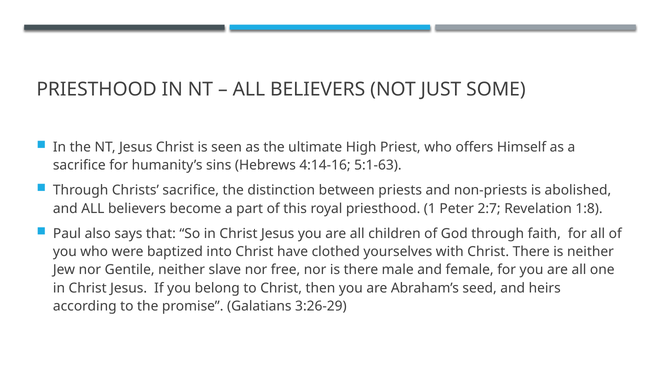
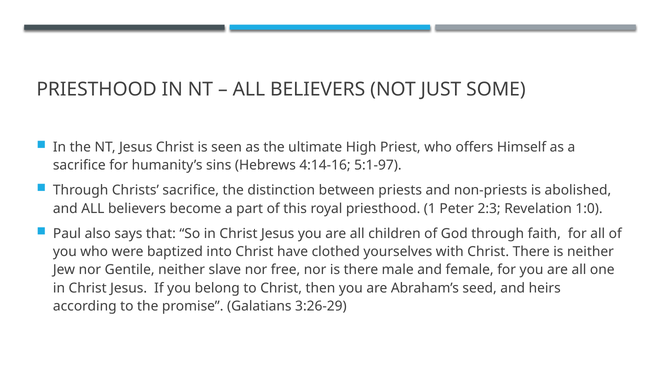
5:1-63: 5:1-63 -> 5:1-97 (378, 165)
2:7: 2:7 -> 2:3 (489, 209)
1:8: 1:8 -> 1:0 (589, 209)
